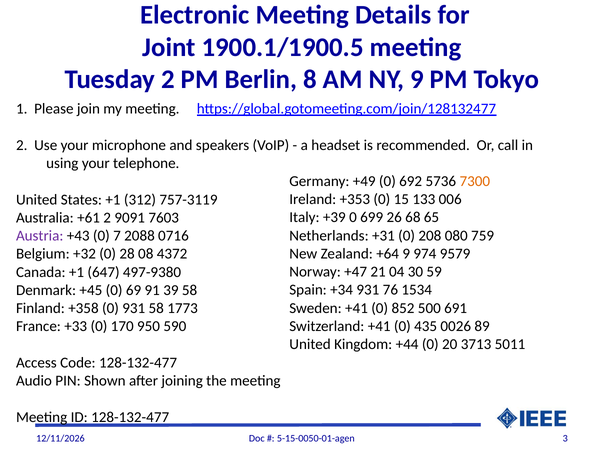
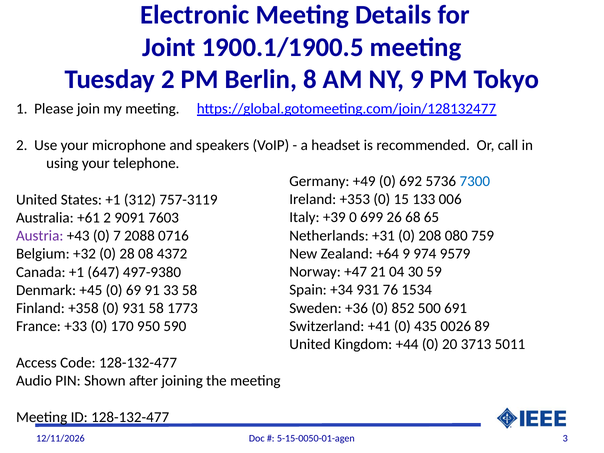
7300 colour: orange -> blue (475, 181)
39: 39 -> 33 (171, 290)
Sweden +41: +41 -> +36 (356, 308)
